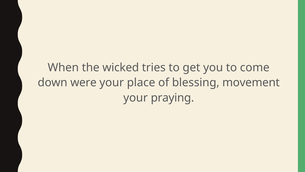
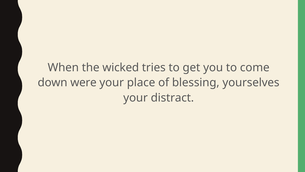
movement: movement -> yourselves (251, 82)
praying: praying -> distract (172, 98)
